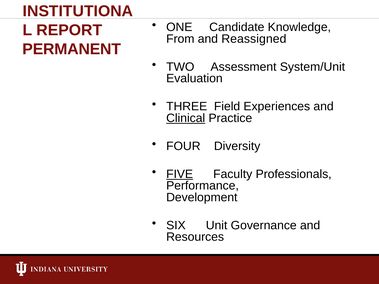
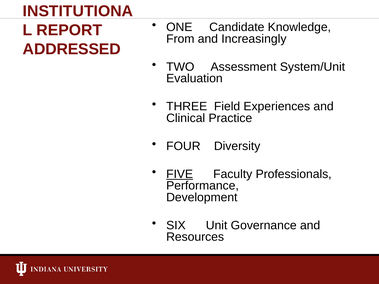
Reassigned: Reassigned -> Increasingly (254, 39)
PERMANENT: PERMANENT -> ADDRESSED (72, 49)
Clinical underline: present -> none (186, 118)
